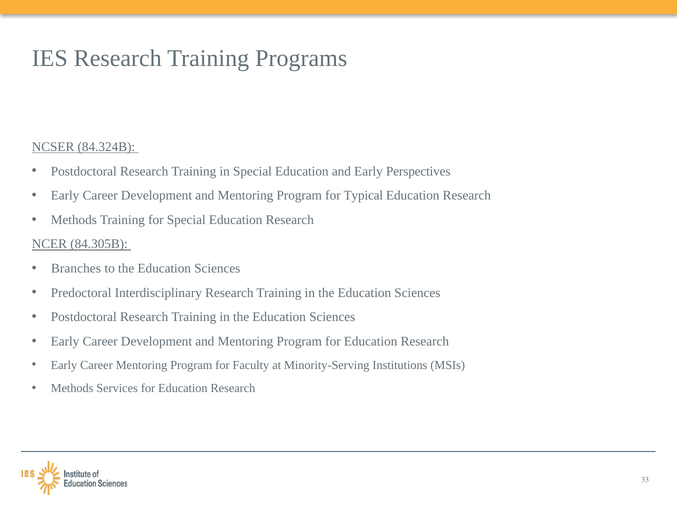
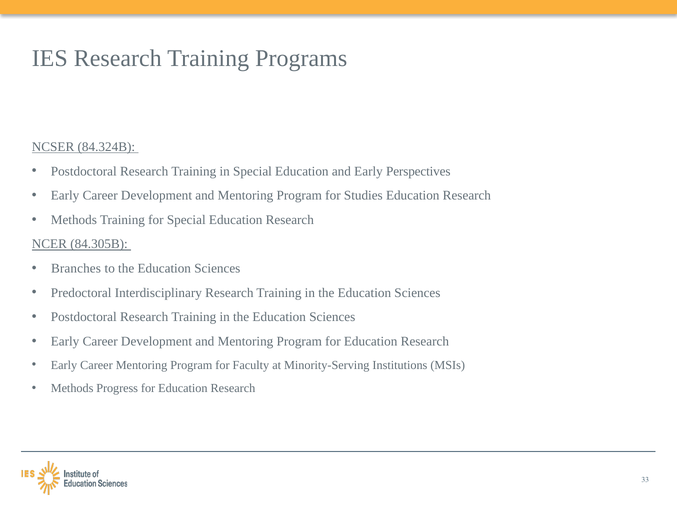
Typical: Typical -> Studies (363, 195)
Services: Services -> Progress (117, 388)
